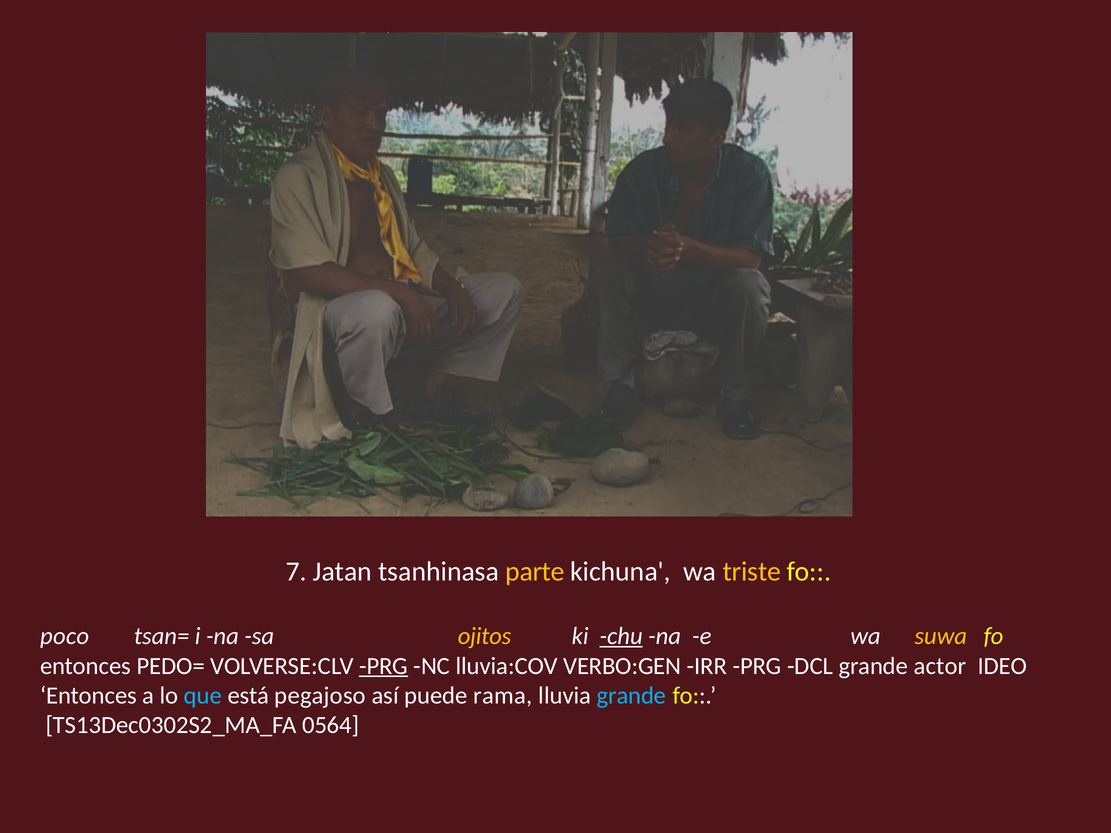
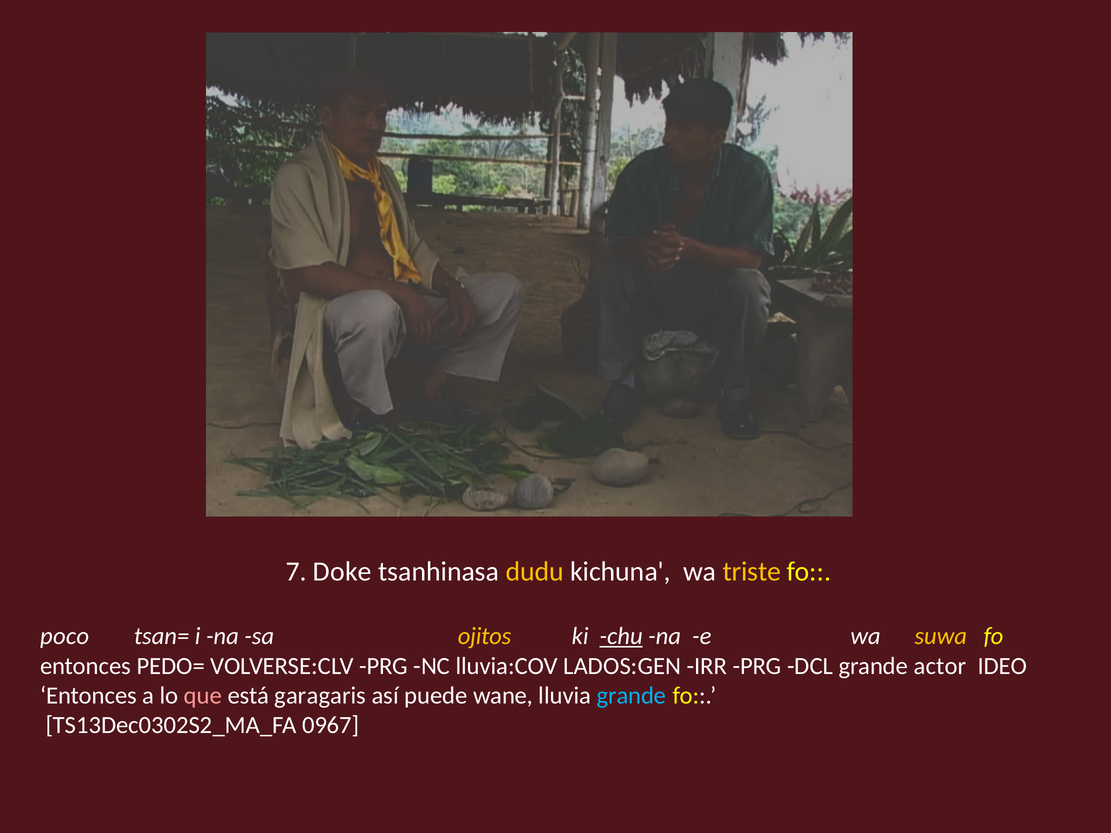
Jatan: Jatan -> Doke (342, 572)
parte: parte -> dudu (535, 572)
PRG underline: present -> none (384, 666)
VERBO:GEN: VERBO:GEN -> LADOS:GEN (622, 666)
que colour: light blue -> pink (203, 696)
pegajoso: pegajoso -> garagaris (320, 696)
rama: rama -> wane (503, 696)
0564: 0564 -> 0967 (331, 725)
